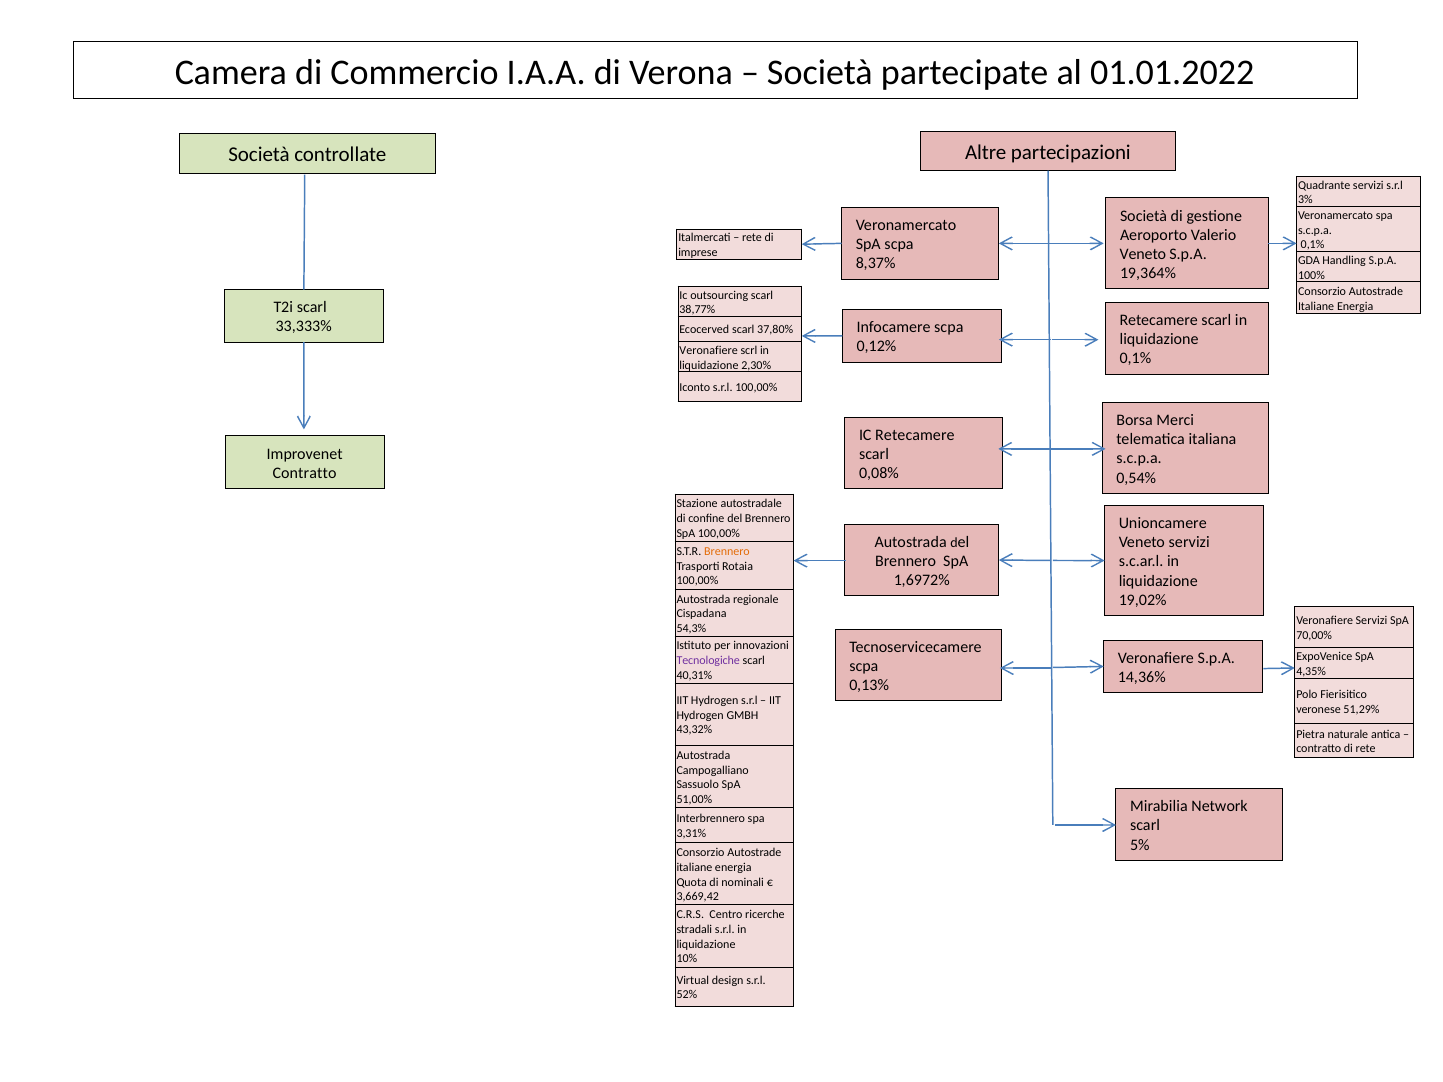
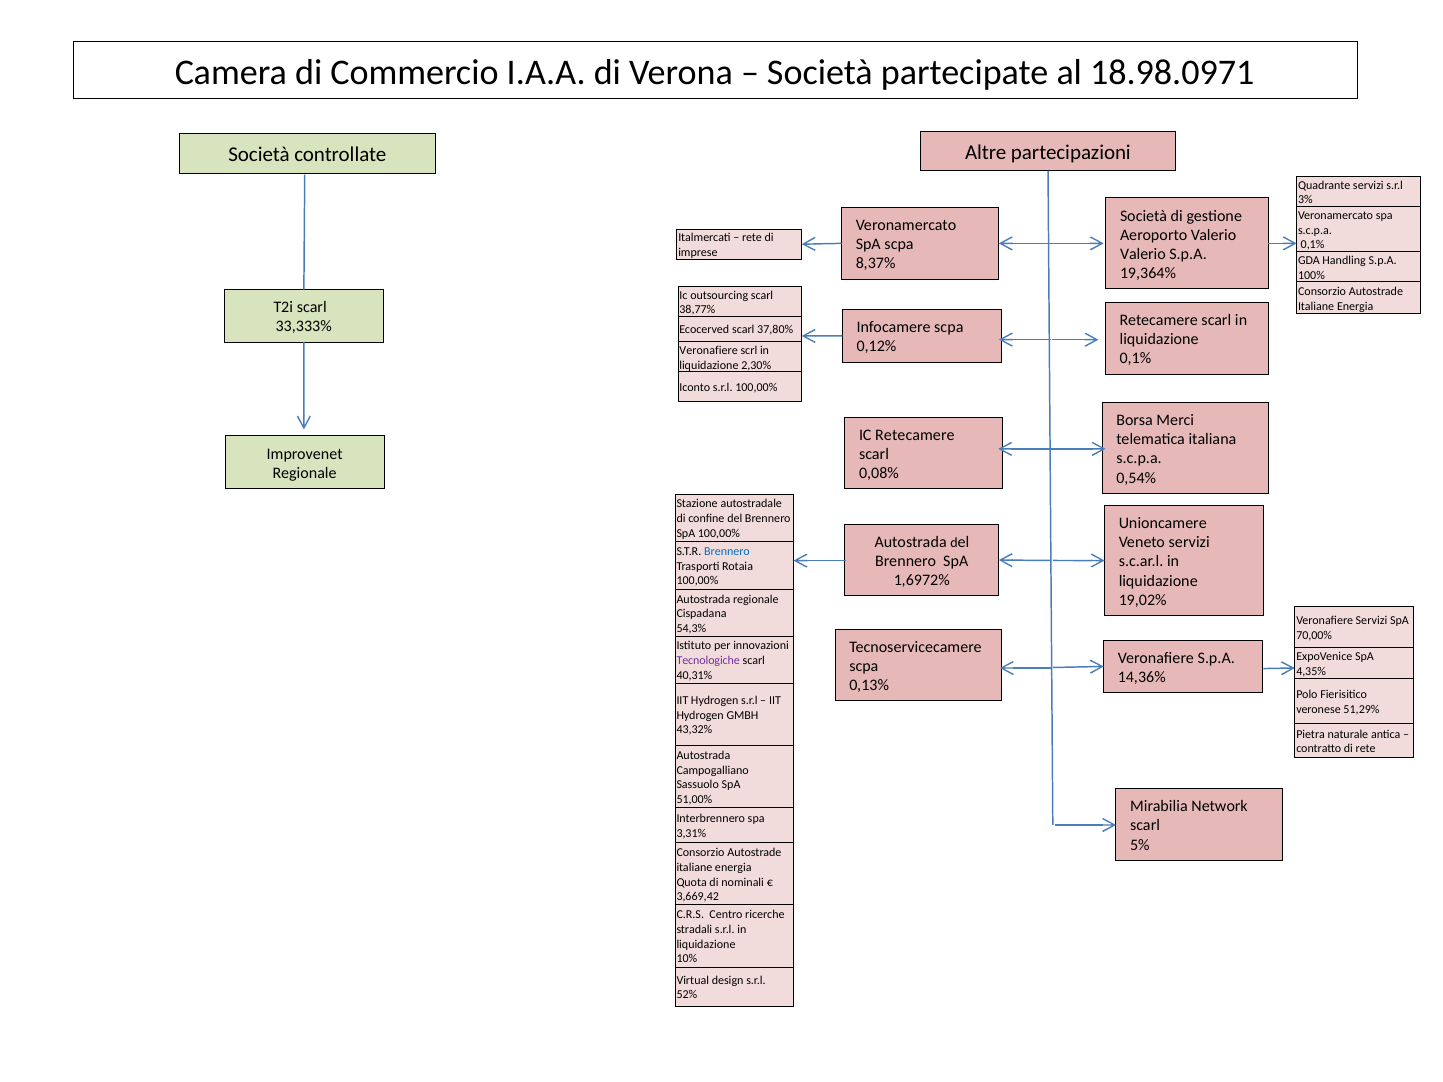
01.01.2022: 01.01.2022 -> 18.98.0971 (1172, 72)
Veneto: Veneto -> Valerio (1143, 254)
Contratto: Contratto -> Regionale (305, 473)
Brennero colour: orange -> blue (727, 552)
